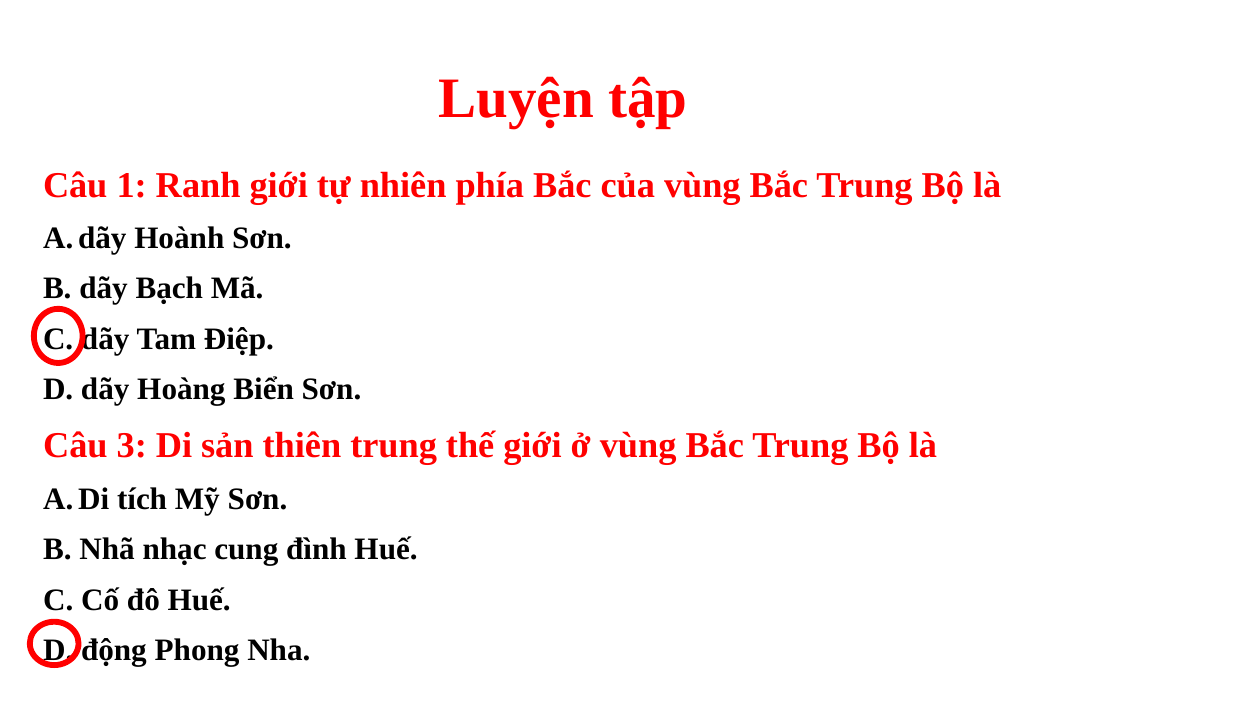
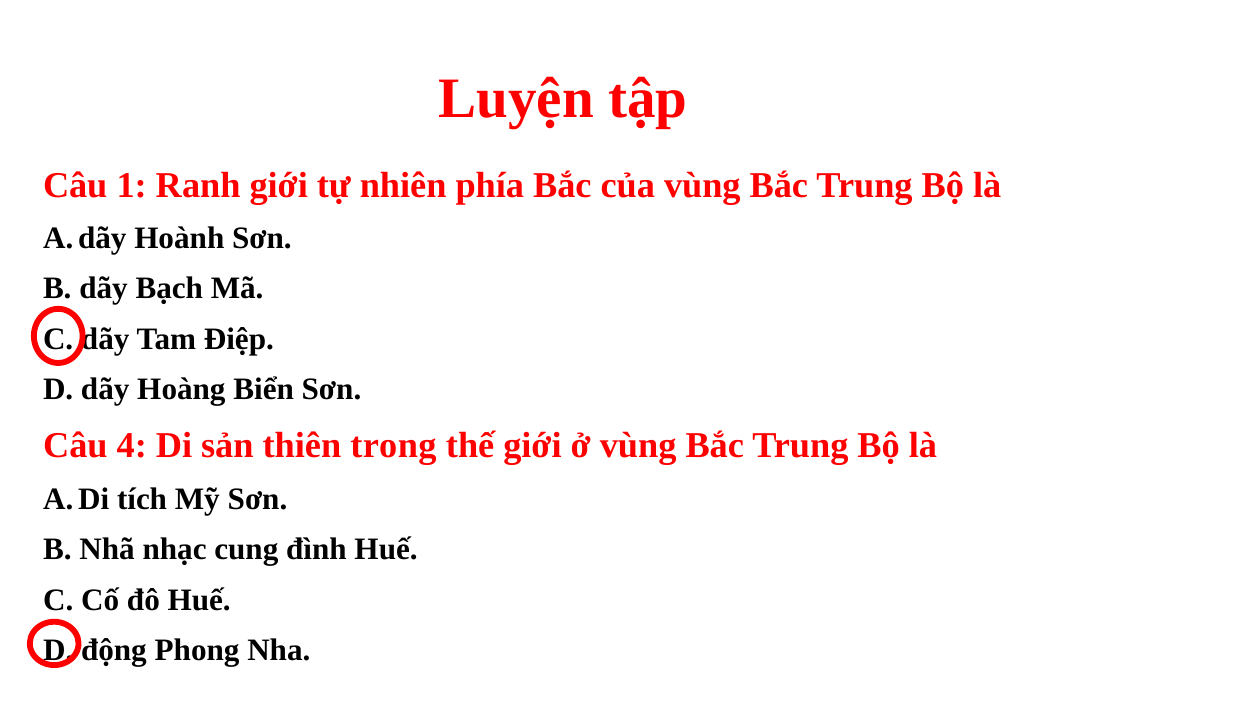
3: 3 -> 4 (132, 446)
thiên trung: trung -> trong (393, 446)
